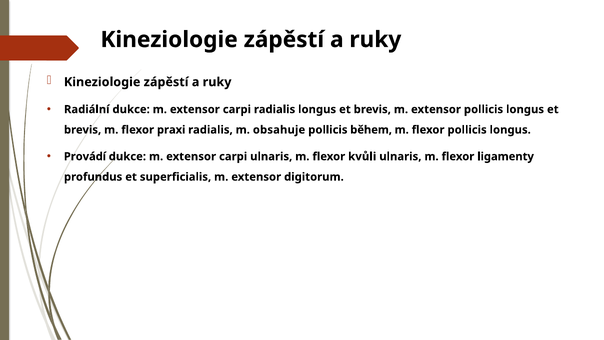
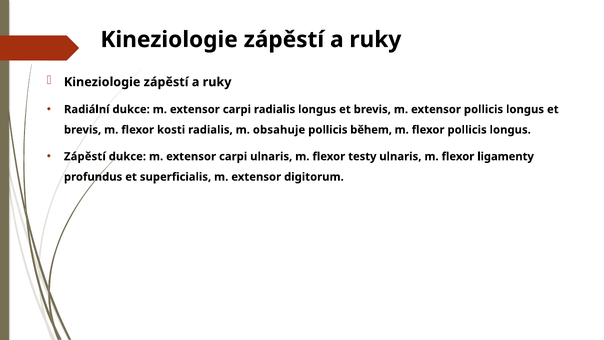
praxi: praxi -> kosti (171, 130)
Provádí: Provádí -> Zápěstí (85, 156)
kvůli: kvůli -> testy (362, 156)
